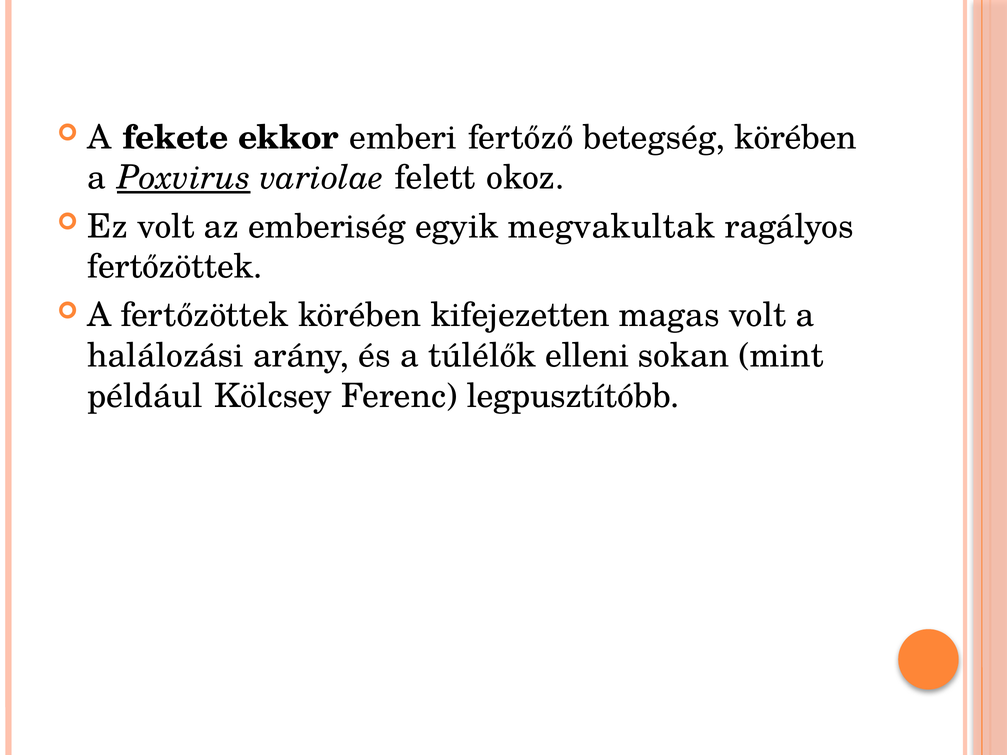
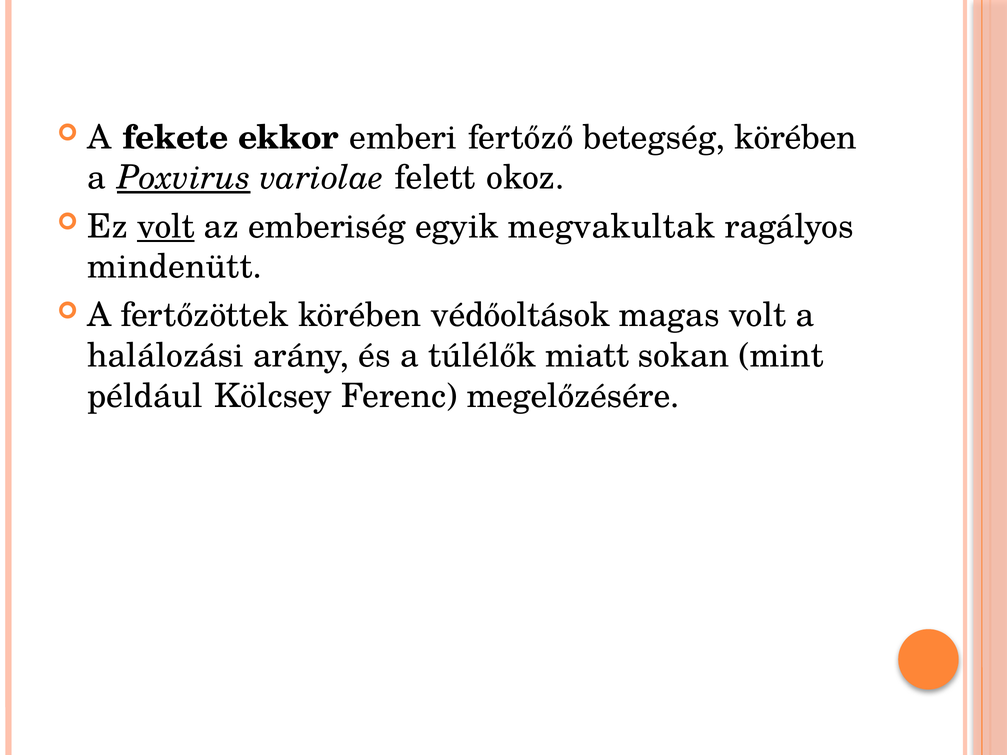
volt underline: none -> present (166, 227)
fertőzöttek: fertőzöttek -> mindenütt (175, 267)
kifejezetten: kifejezetten -> védőoltások (520, 316)
elleni: elleni -> miatt (587, 356)
legpusztítóbb: legpusztítóbb -> megelőzésére (573, 396)
